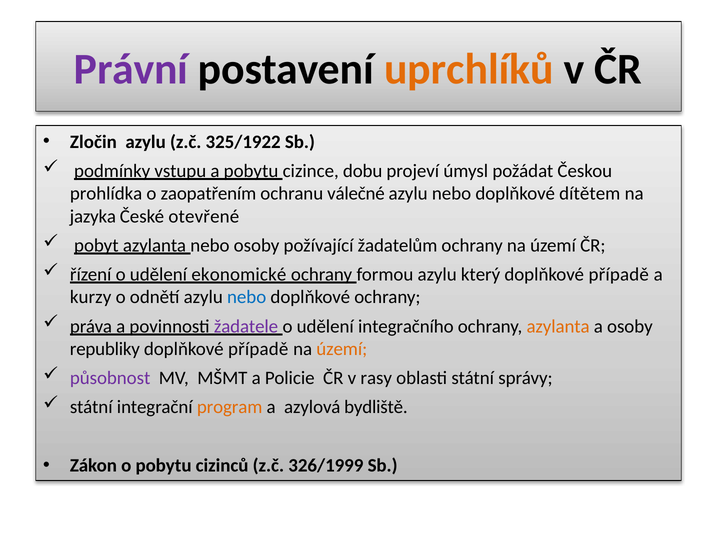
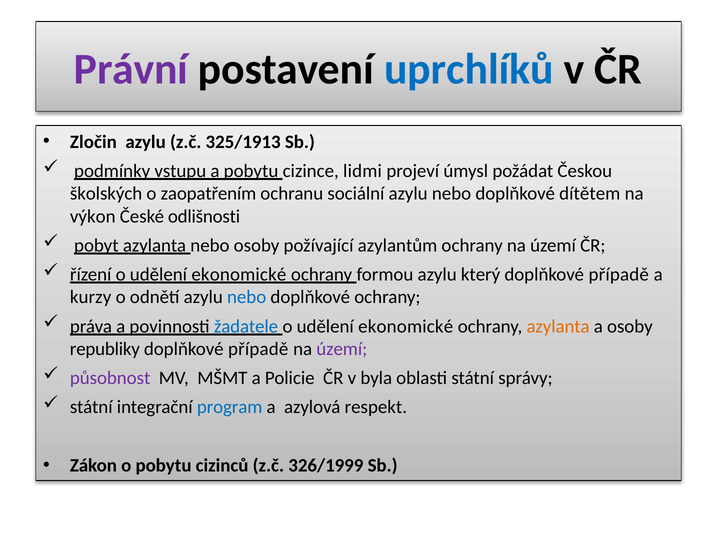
uprchlíků colour: orange -> blue (469, 69)
325/1922: 325/1922 -> 325/1913 (243, 142)
dobu: dobu -> lidmi (362, 171)
prohlídka: prohlídka -> školských (106, 194)
válečné: válečné -> sociální (356, 194)
jazyka: jazyka -> výkon (93, 216)
otevřené: otevřené -> odlišnosti (204, 216)
žadatelům: žadatelům -> azylantům (398, 245)
žadatele colour: purple -> blue (246, 326)
integračního: integračního -> ekonomické (406, 326)
území colour: orange -> purple (342, 349)
rasy: rasy -> byla (376, 378)
program colour: orange -> blue (230, 407)
bydliště: bydliště -> respekt (376, 407)
